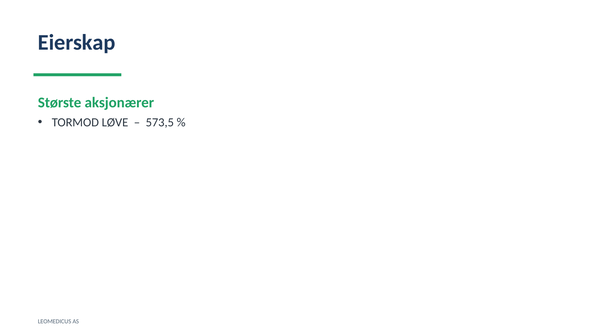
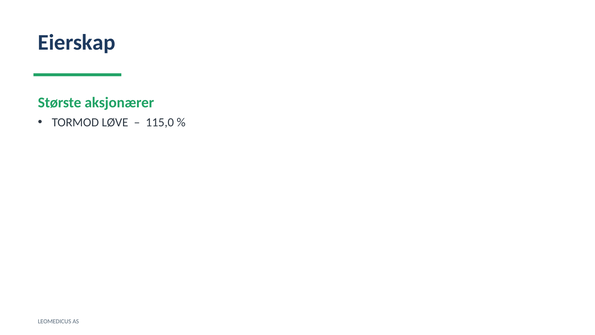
573,5: 573,5 -> 115,0 (160, 122)
